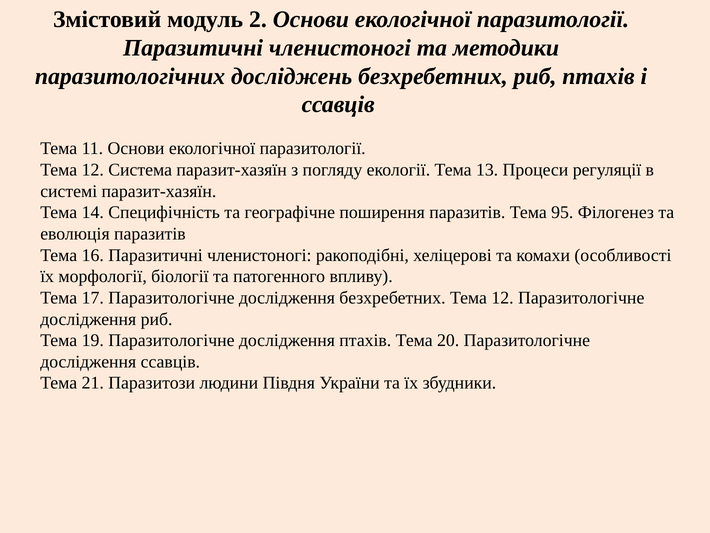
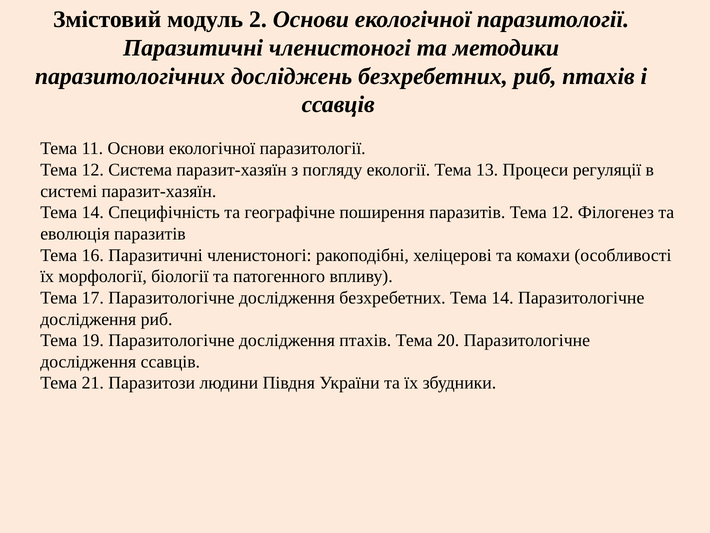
паразитів Тема 95: 95 -> 12 (562, 212)
безхребетних Тема 12: 12 -> 14 (502, 298)
